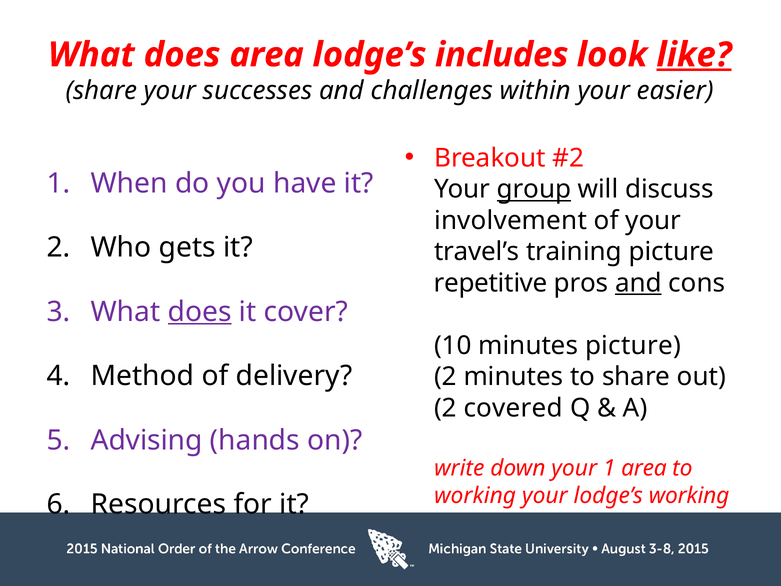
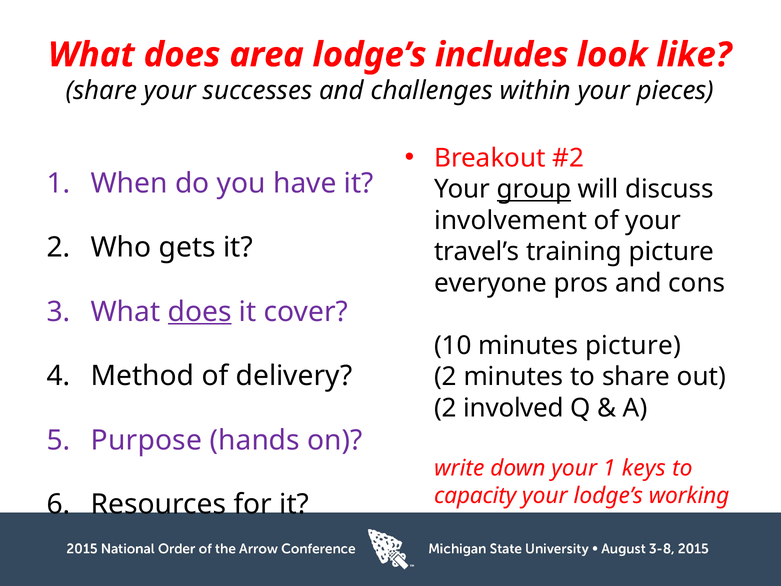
like underline: present -> none (694, 55)
easier: easier -> pieces (675, 91)
repetitive: repetitive -> everyone (491, 283)
and underline: present -> none (638, 283)
covered: covered -> involved (514, 408)
Advising: Advising -> Purpose (146, 440)
1 area: area -> keys (644, 468)
working: working -> capacity (475, 496)
